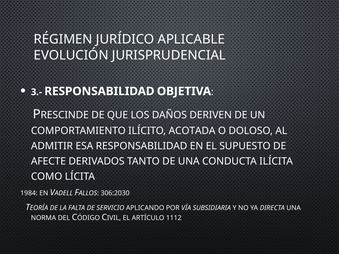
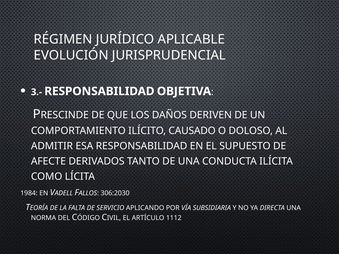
ACOTADA: ACOTADA -> CAUSADO (192, 131)
